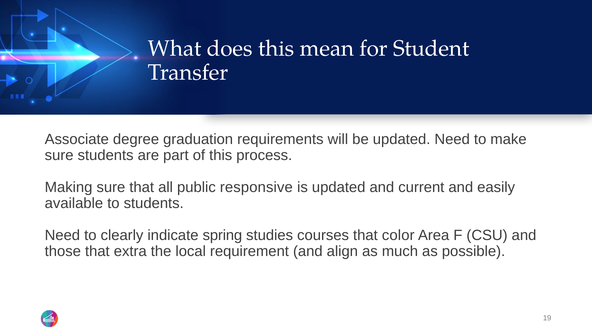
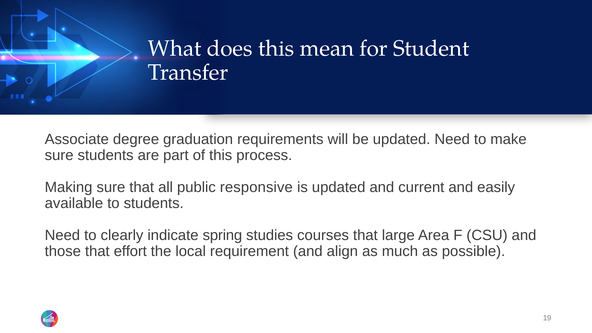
color: color -> large (398, 235)
extra: extra -> effort (130, 251)
